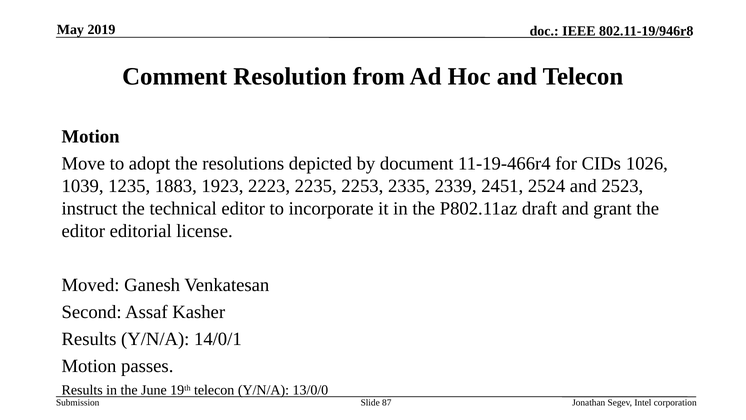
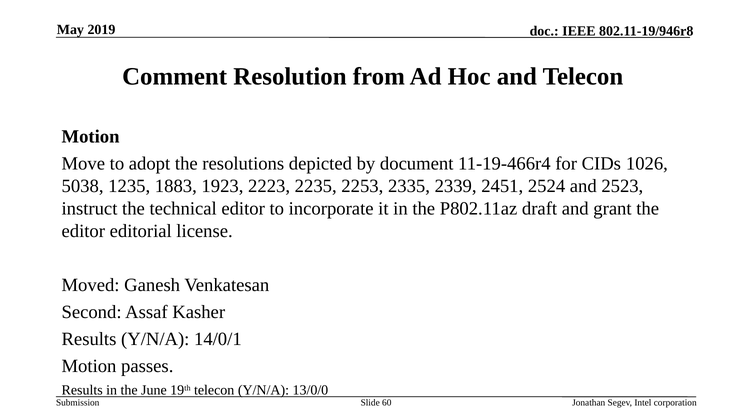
1039: 1039 -> 5038 (83, 186)
87: 87 -> 60 (387, 402)
